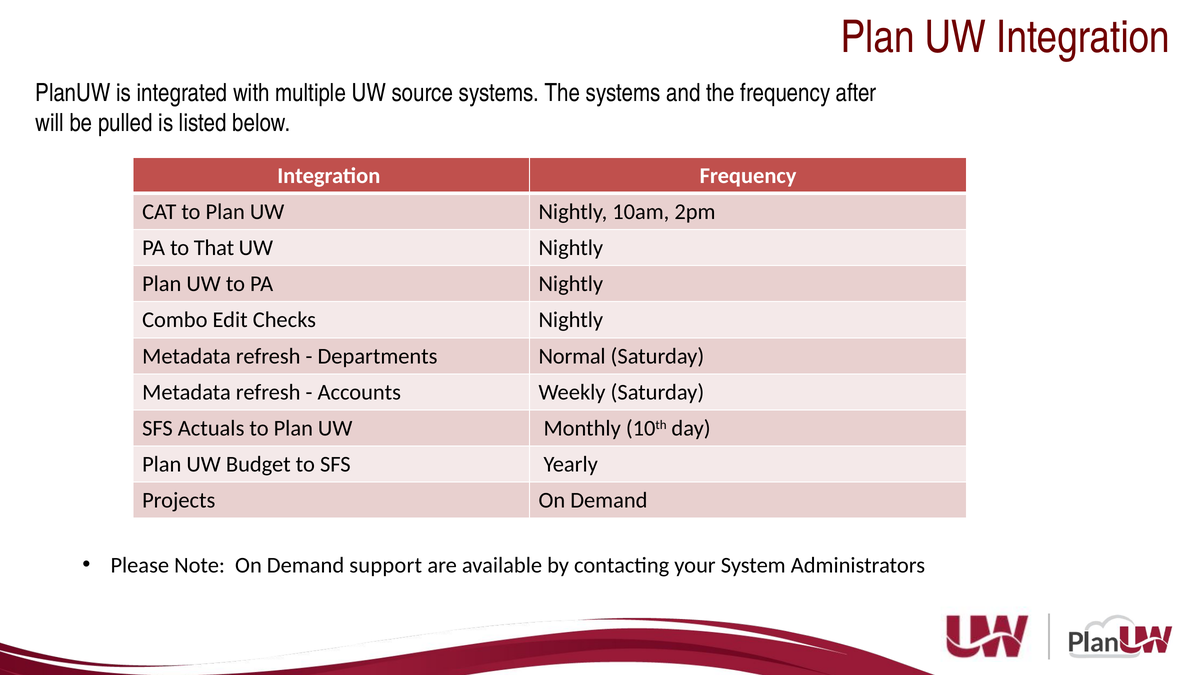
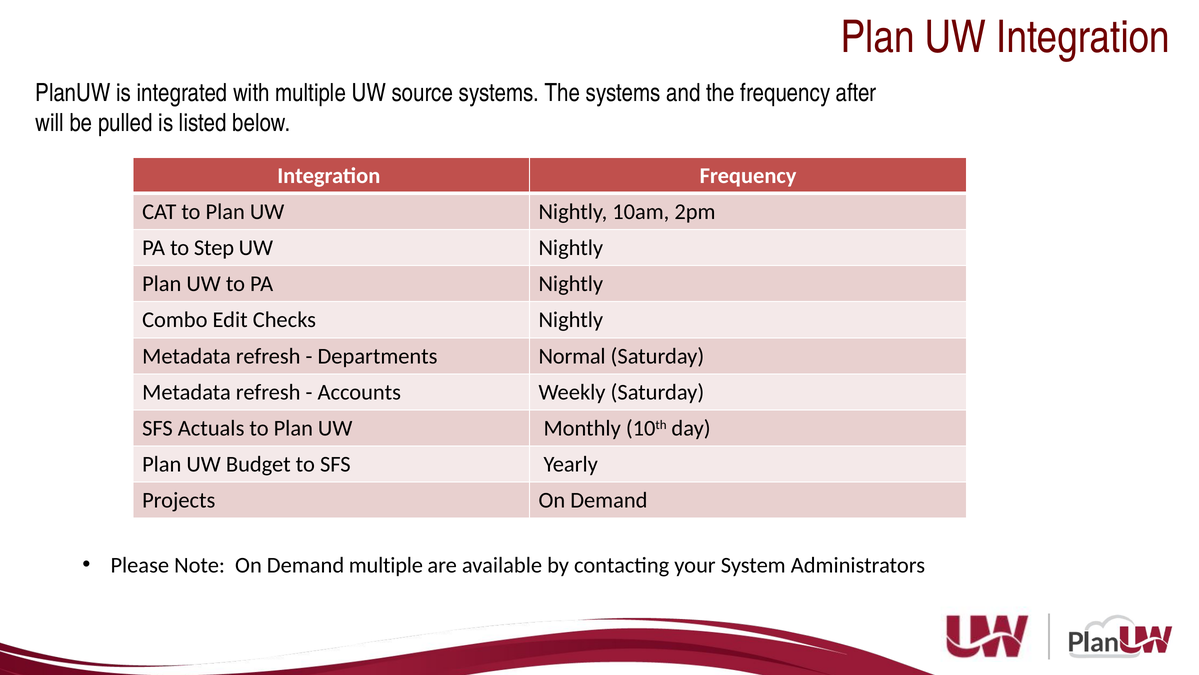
That: That -> Step (214, 248)
Demand support: support -> multiple (386, 565)
